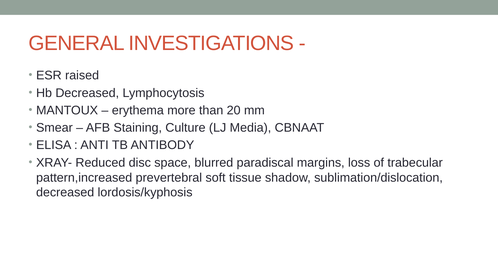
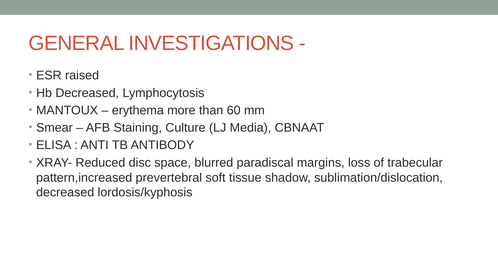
20: 20 -> 60 (234, 110)
